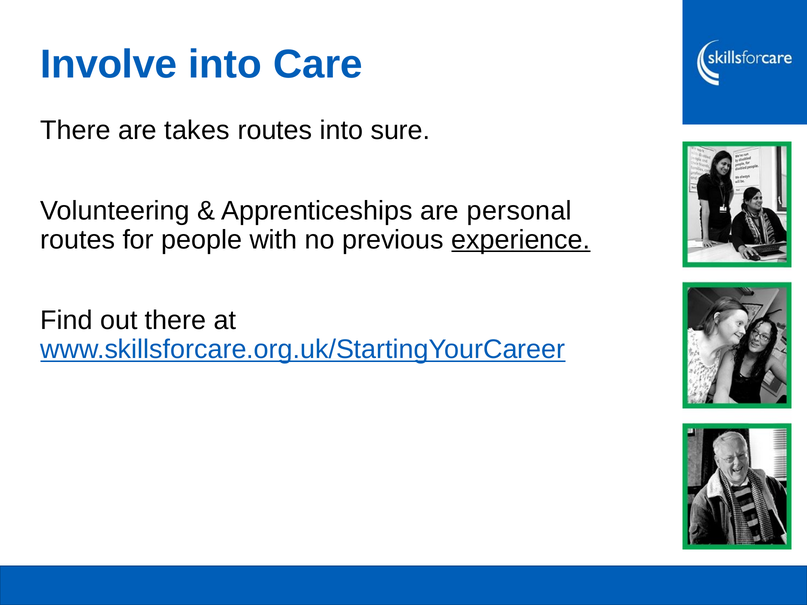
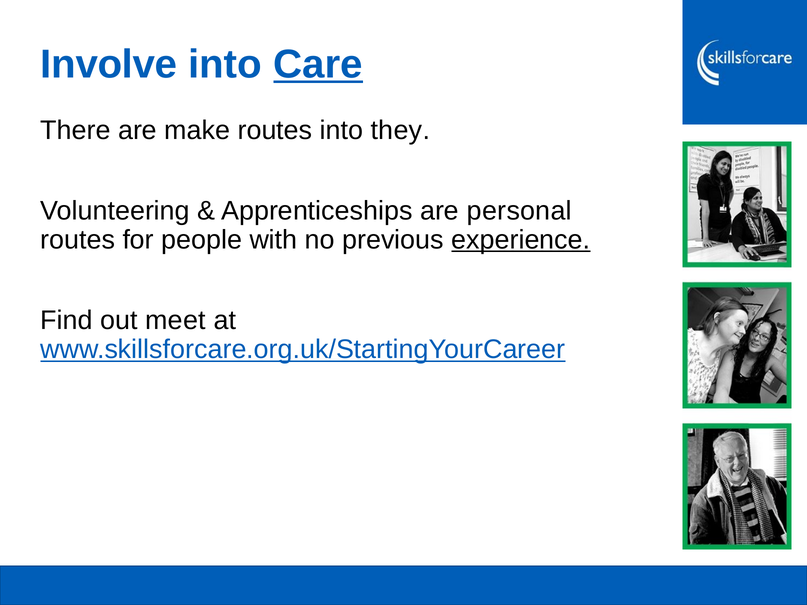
Care underline: none -> present (318, 64)
takes: takes -> make (197, 130)
sure: sure -> they (400, 130)
out there: there -> meet (175, 320)
